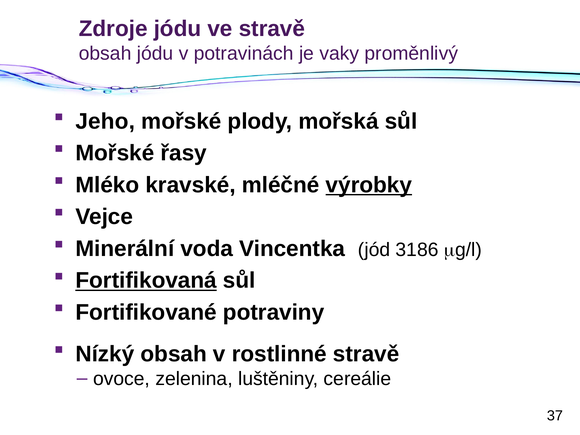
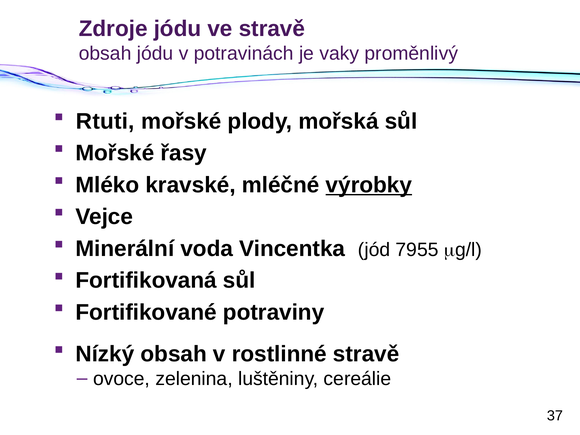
Jeho: Jeho -> Rtuti (105, 121)
3186: 3186 -> 7955 (417, 250)
Fortifikovaná underline: present -> none (146, 281)
